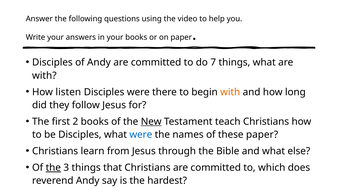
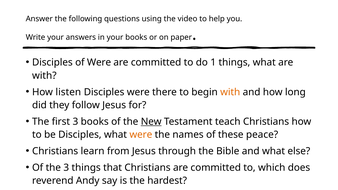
of Andy: Andy -> Were (99, 63)
7: 7 -> 1 (213, 63)
first 2: 2 -> 3 (75, 122)
were colour: blue -> orange (141, 135)
these paper: paper -> peace (262, 135)
the underline: present -> none (53, 168)
